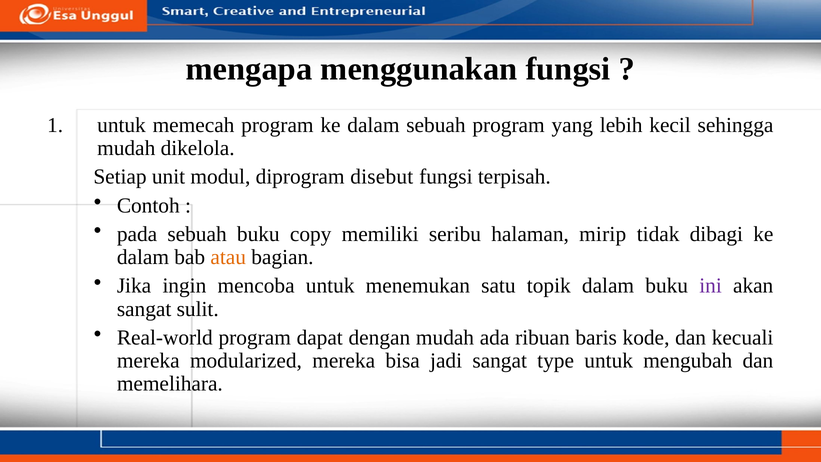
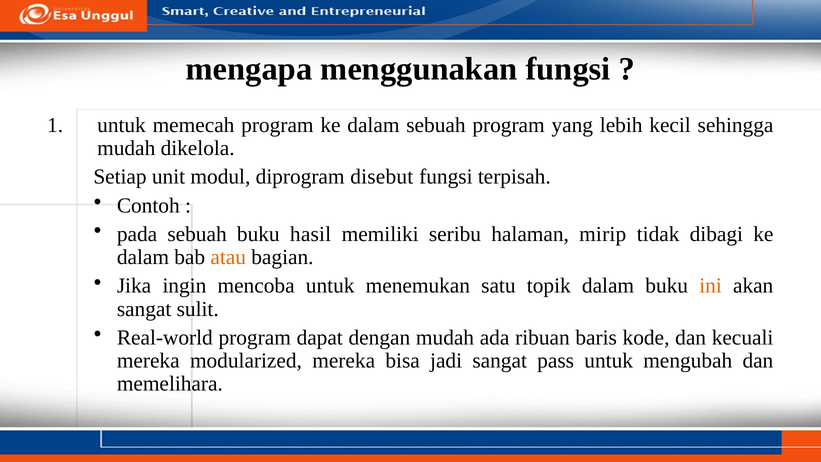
copy: copy -> hasil (311, 234)
ini colour: purple -> orange (711, 286)
type: type -> pass (556, 360)
